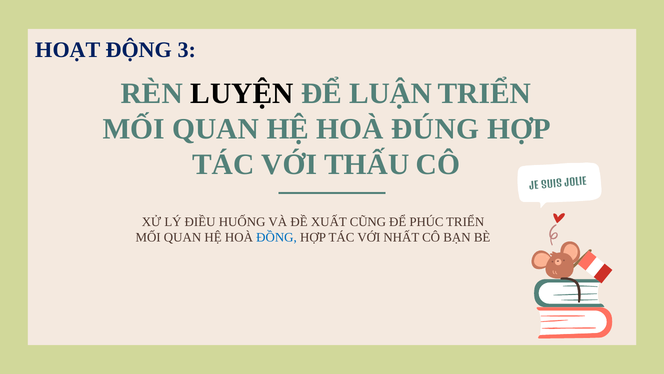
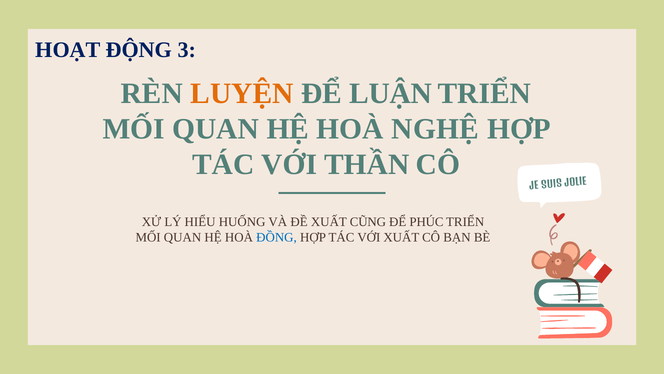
LUYỆN colour: black -> orange (242, 94)
ĐÚNG: ĐÚNG -> NGHỆ (435, 129)
THẤU: THẤU -> THẦN (367, 164)
ĐIỀU: ĐIỀU -> HIỂU (200, 222)
VỚI NHẤT: NHẤT -> XUẤT (401, 237)
